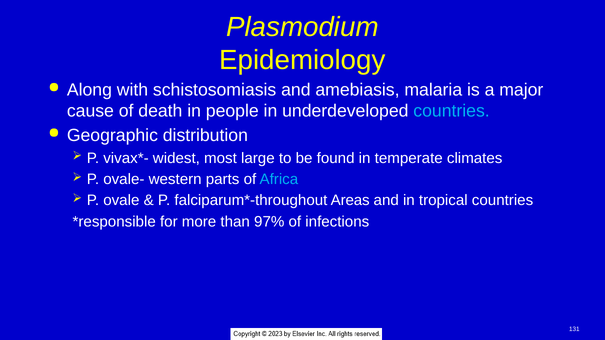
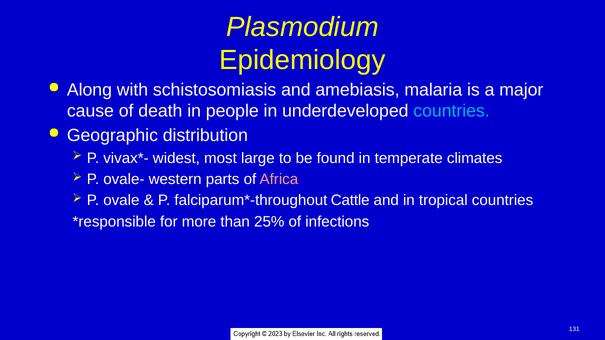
Africa colour: light blue -> pink (279, 179)
Areas: Areas -> Cattle (350, 201)
97%: 97% -> 25% (269, 222)
